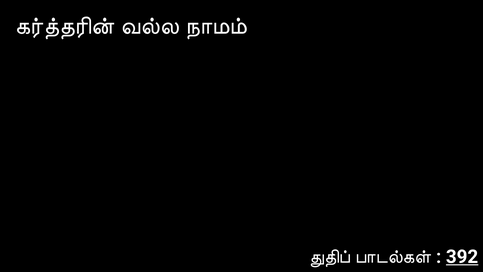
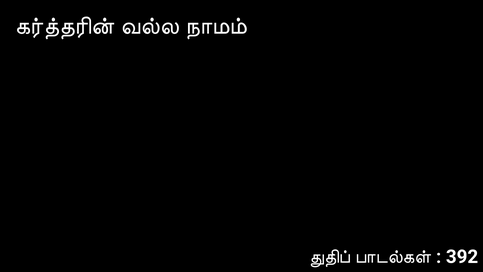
392 underline: present -> none (462, 256)
